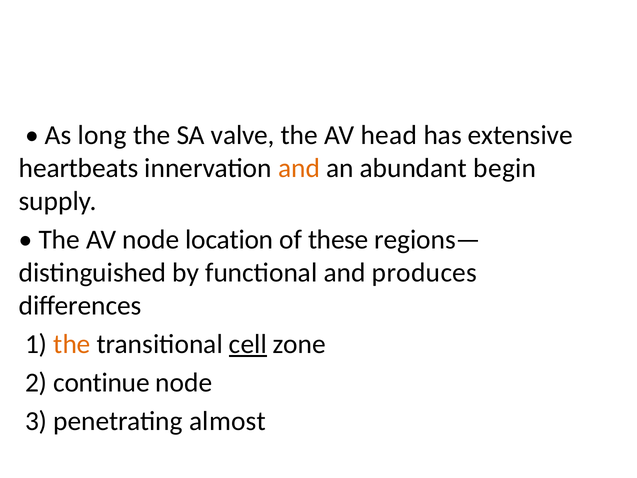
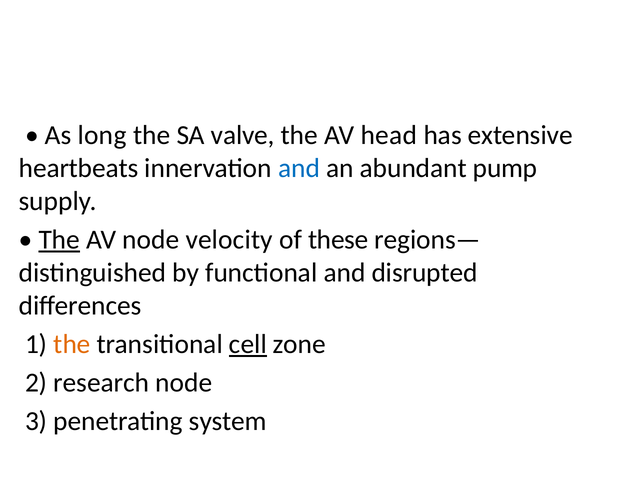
and colour: orange -> blue (299, 168)
begin: begin -> pump (505, 168)
The underline: none -> present (59, 240)
location: location -> velocity (229, 240)
produces: produces -> disrupted (425, 272)
continue: continue -> research (101, 383)
almost: almost -> system (228, 421)
